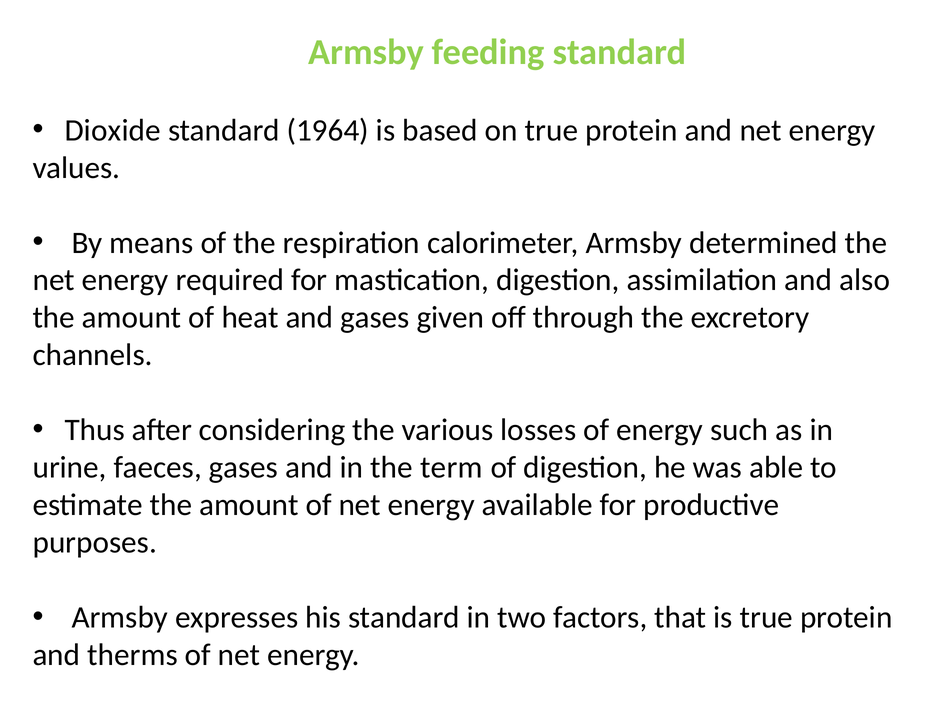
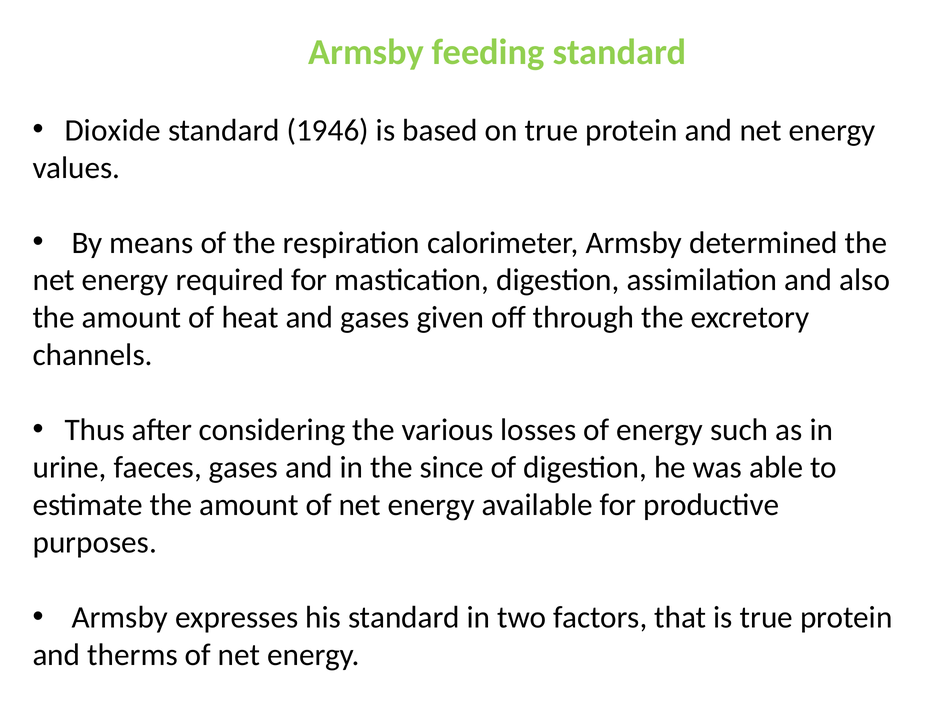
1964: 1964 -> 1946 (328, 130)
term: term -> since (452, 467)
